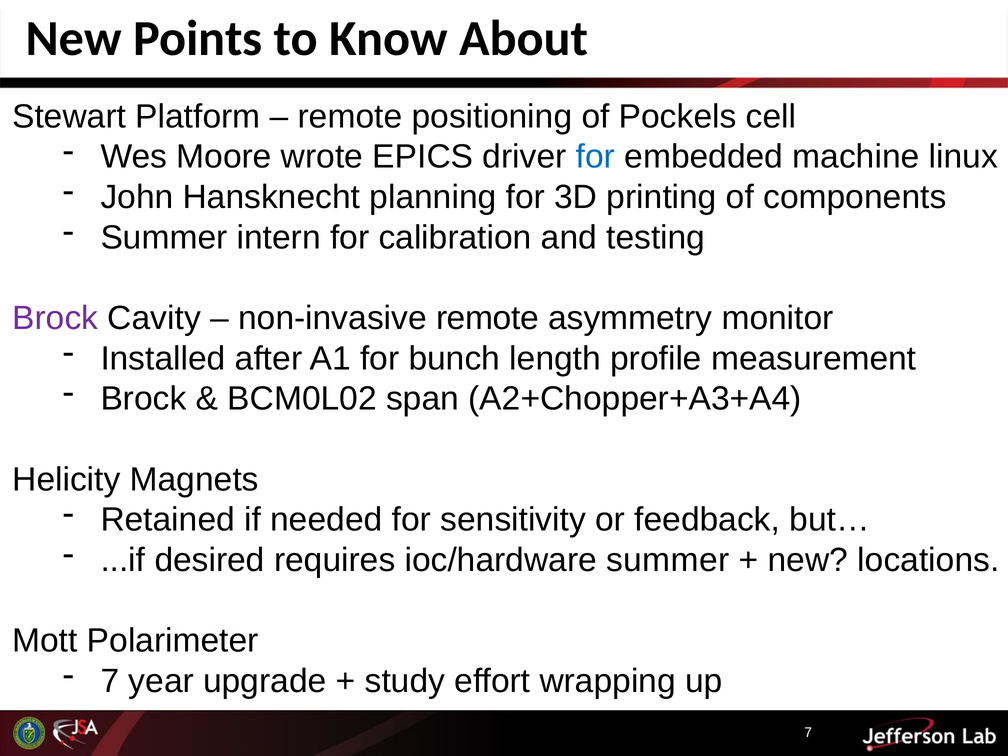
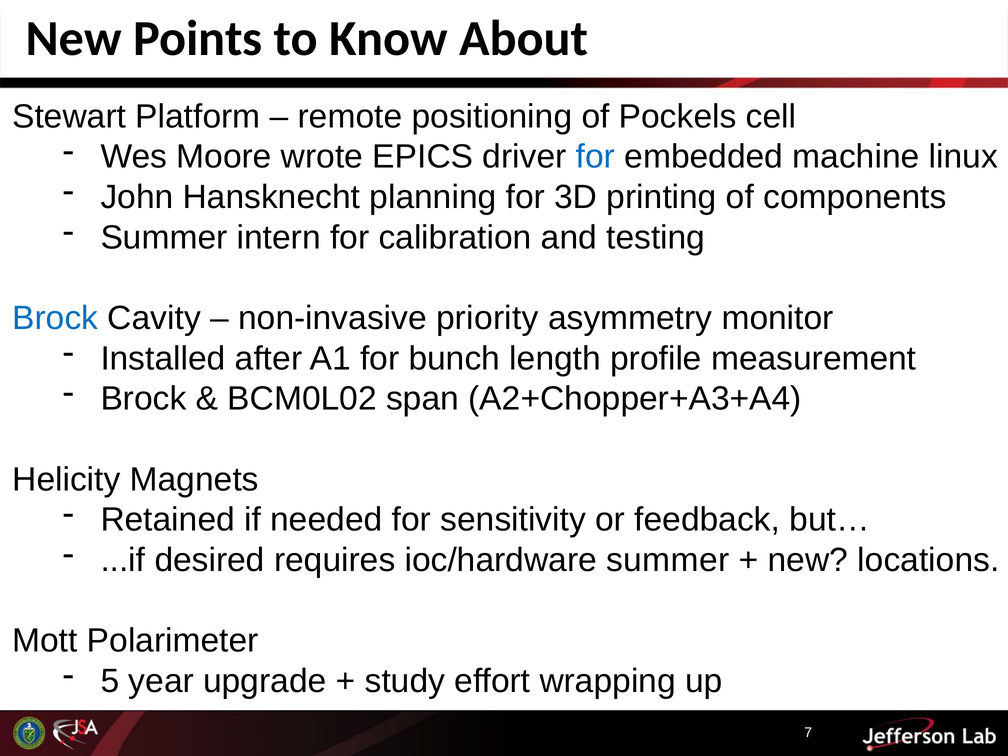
Brock colour: purple -> blue (55, 318)
non-invasive remote: remote -> priority (487, 318)
7: 7 -> 5 (110, 681)
